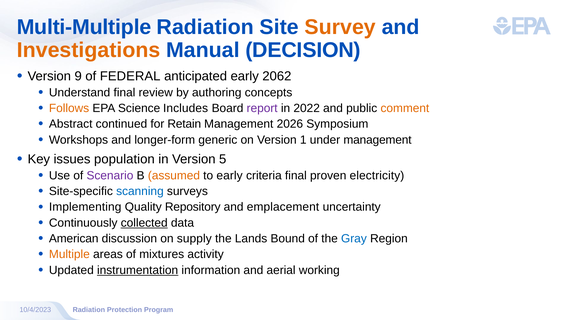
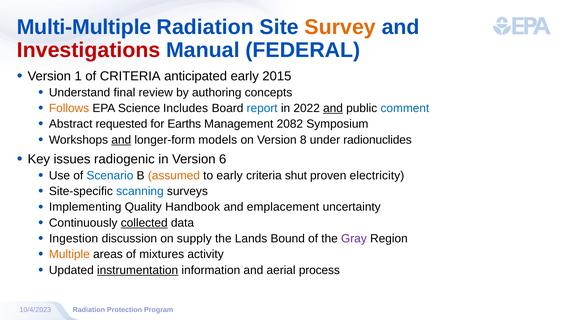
Investigations colour: orange -> red (89, 50)
DECISION: DECISION -> FEDERAL (303, 50)
9: 9 -> 1 (78, 76)
of FEDERAL: FEDERAL -> CRITERIA (130, 76)
2062: 2062 -> 2015 (277, 76)
report colour: purple -> blue (262, 108)
and underline: none -> present (333, 108)
comment colour: orange -> blue (405, 108)
continued: continued -> requested (122, 124)
Retain: Retain -> Earths (184, 124)
2026: 2026 -> 2082 (290, 124)
and underline: none -> present (121, 140)
generic: generic -> models (218, 140)
1: 1 -> 8 (303, 140)
under management: management -> radionuclides (377, 140)
population: population -> radiogenic (124, 159)
5: 5 -> 6 (223, 159)
Scenario colour: purple -> blue (110, 176)
criteria final: final -> shut (296, 176)
Repository: Repository -> Handbook (193, 207)
American: American -> Ingestion (74, 239)
Gray colour: blue -> purple (354, 239)
working: working -> process (319, 270)
